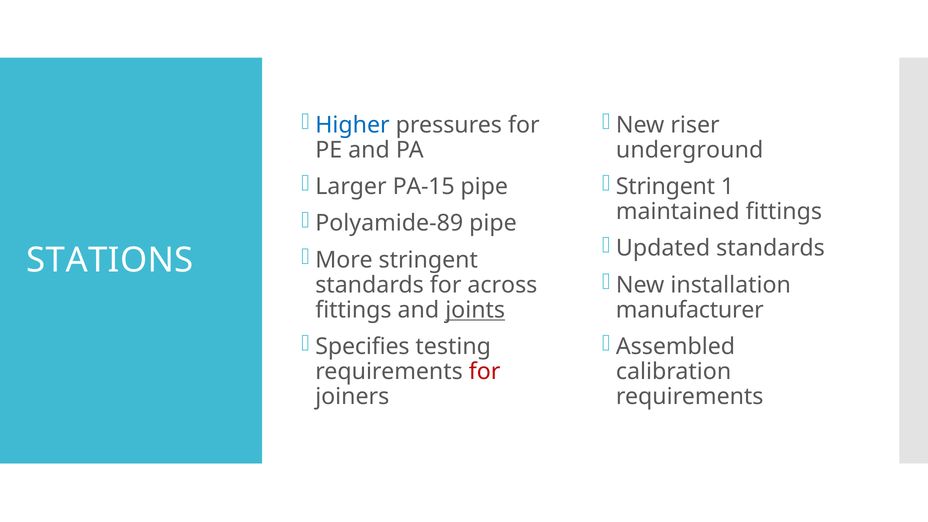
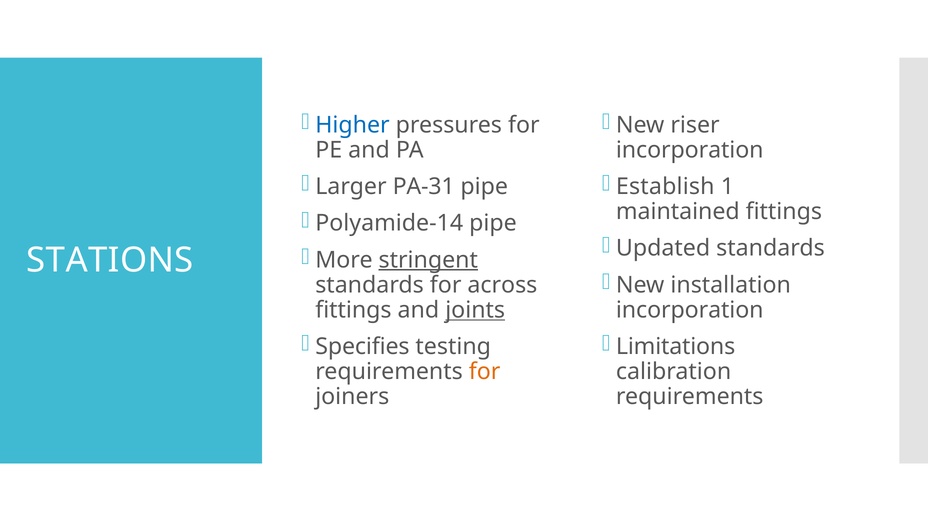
underground: underground -> incorporation (690, 150)
PA-15: PA-15 -> PA-31 (424, 187)
Stringent: Stringent -> Establish (665, 187)
Polyamide-89: Polyamide-89 -> Polyamide-14 (389, 223)
stringent underline: none -> present (428, 260)
manufacturer: manufacturer -> incorporation (690, 310)
Assembled: Assembled -> Limitations (676, 347)
for colour: red -> orange (485, 372)
